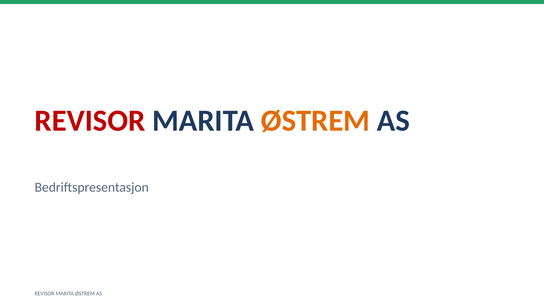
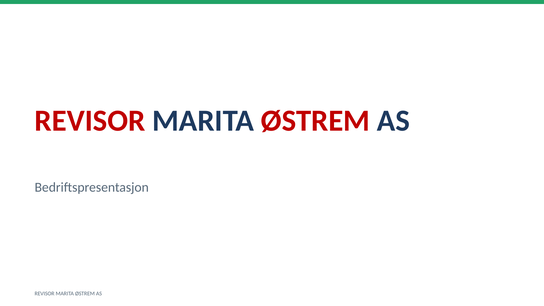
ØSTREM colour: orange -> red (315, 121)
